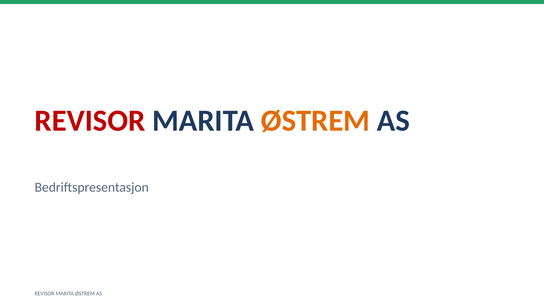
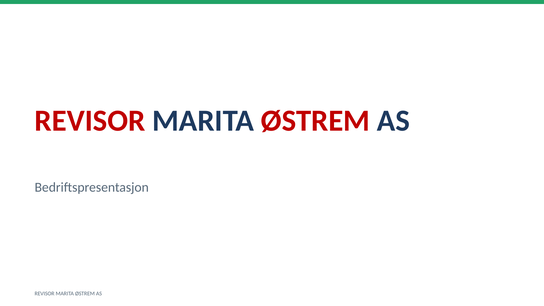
ØSTREM colour: orange -> red (315, 121)
